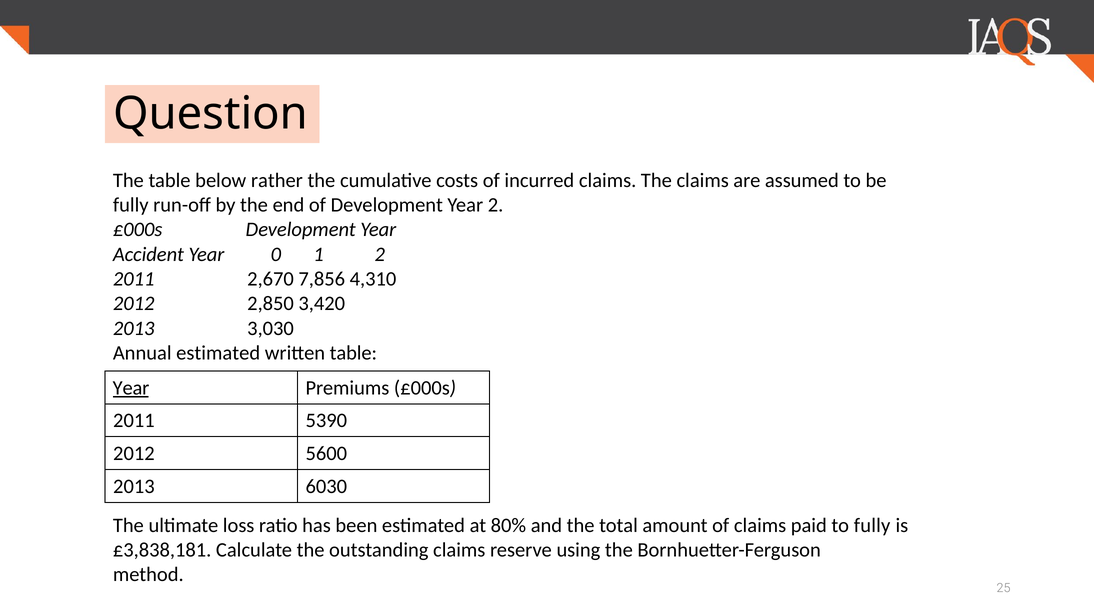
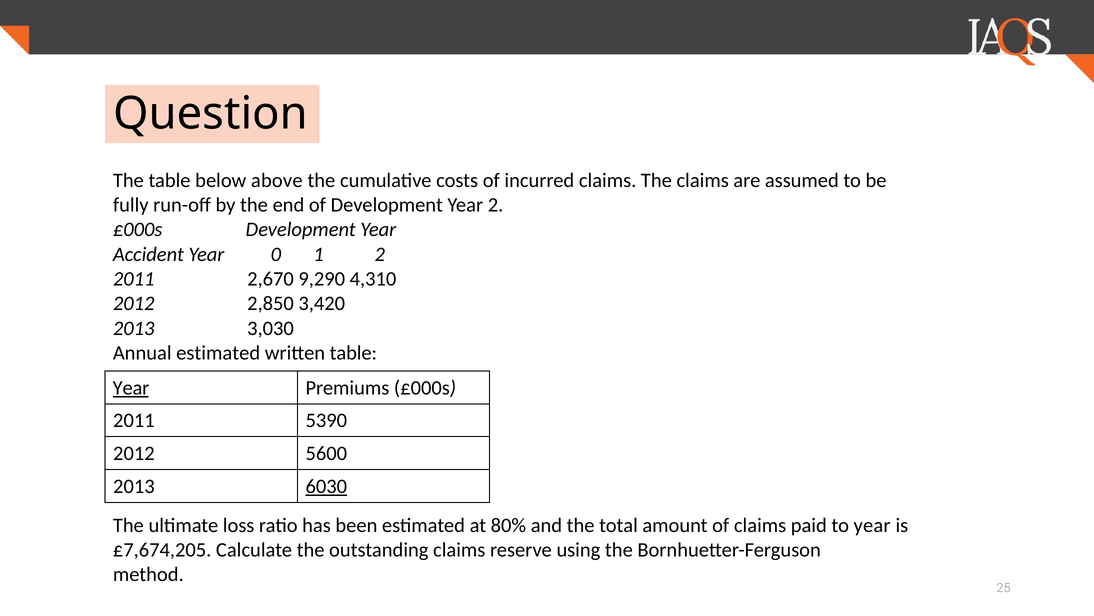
rather: rather -> above (277, 180)
7,856: 7,856 -> 9,290 (322, 279)
6030 underline: none -> present (326, 486)
to fully: fully -> year (872, 525)
£3,838,181: £3,838,181 -> £7,674,205 (162, 549)
